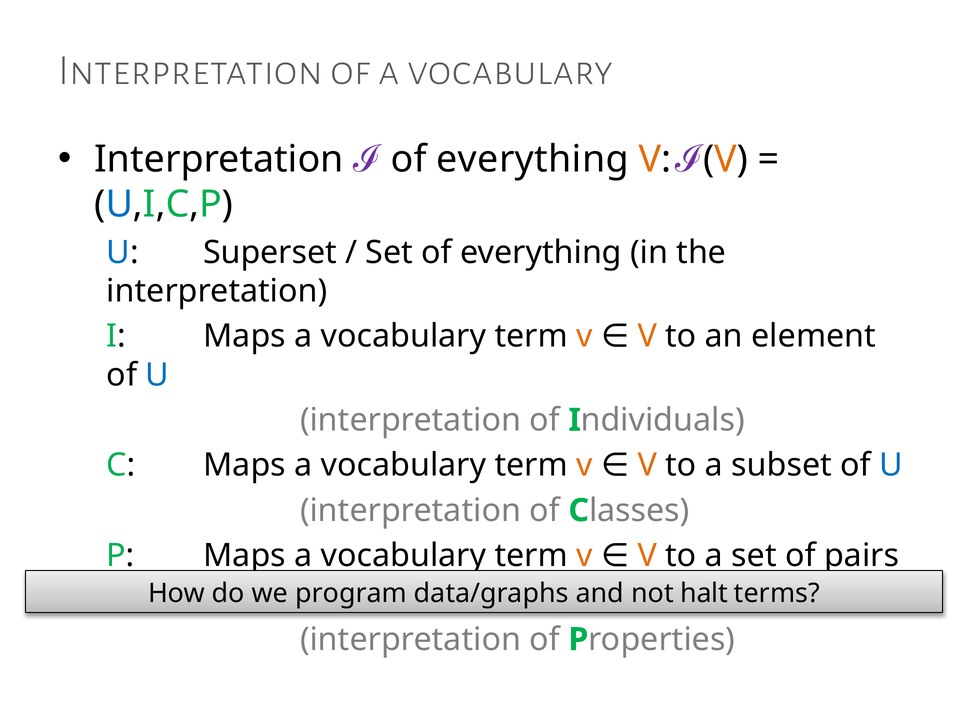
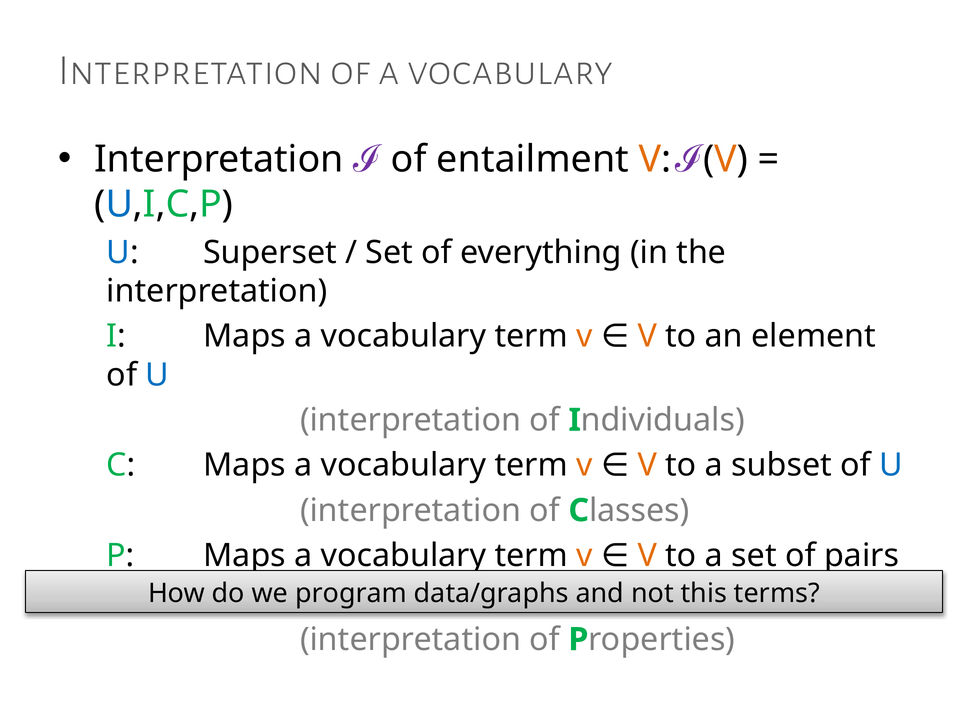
ℐ of everything: everything -> entailment (533, 159)
halt: halt -> this (704, 593)
